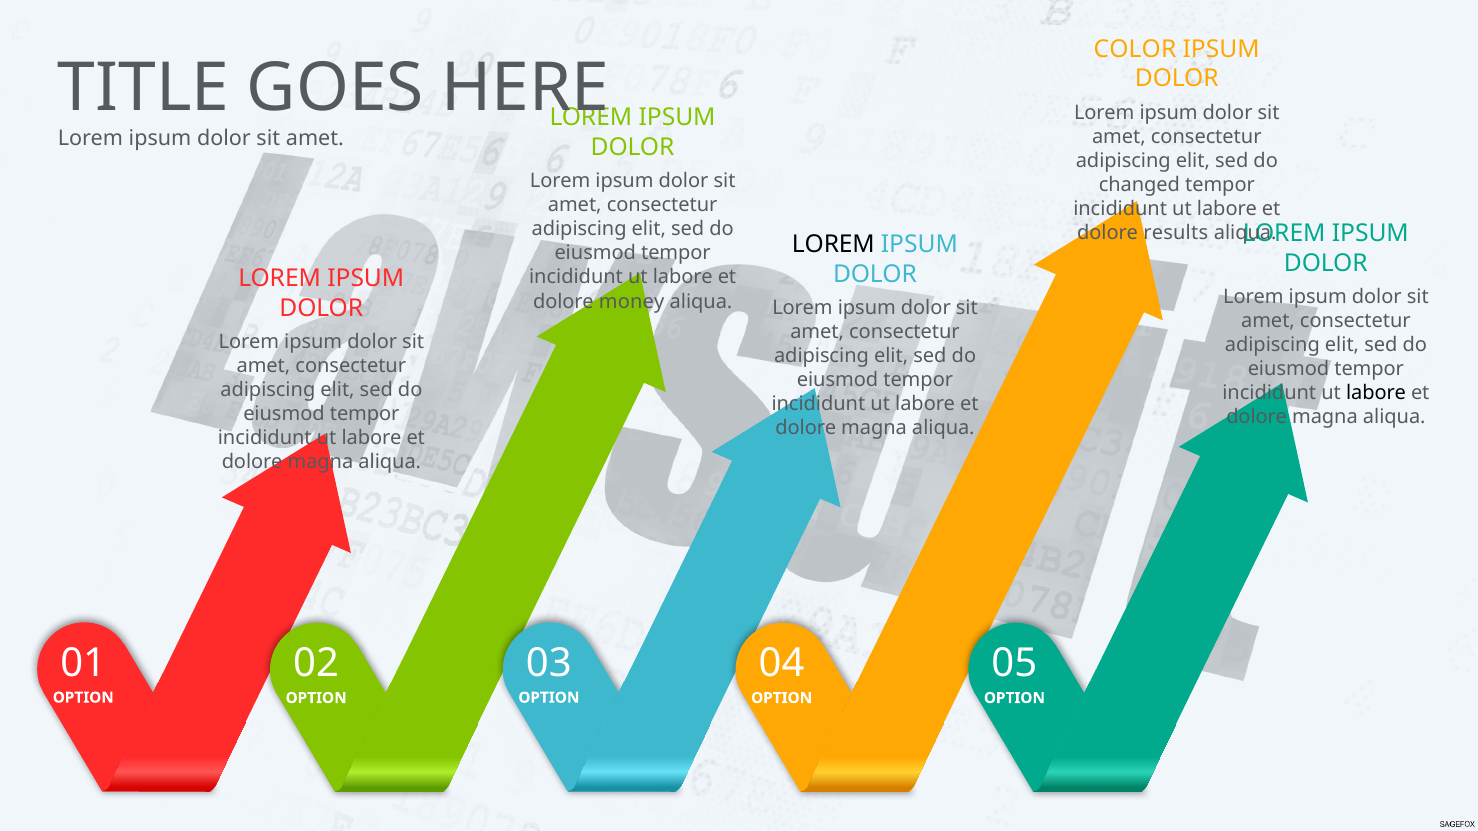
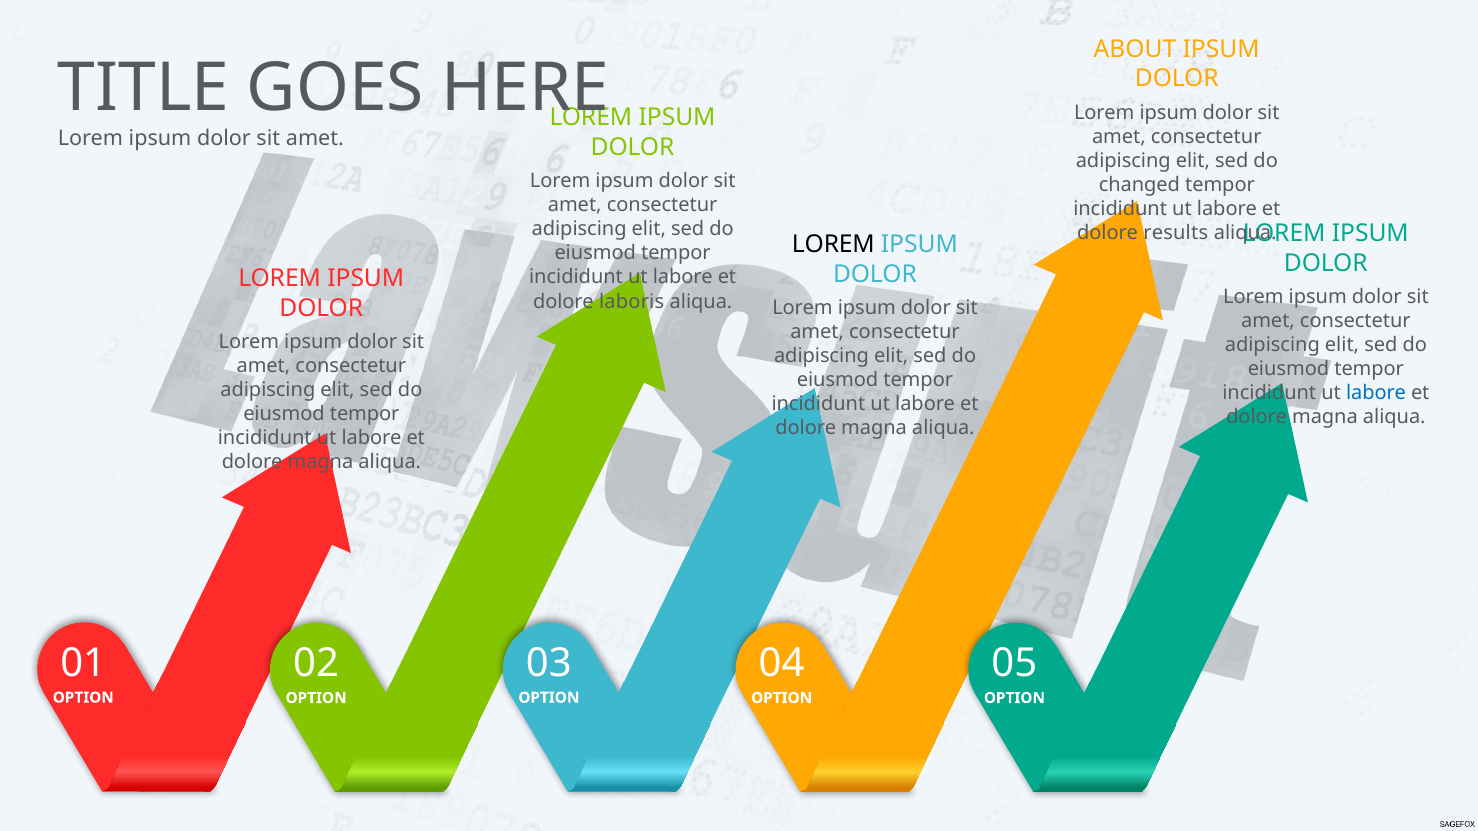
COLOR: COLOR -> ABOUT (1135, 49)
money: money -> laboris (632, 302)
labore colour: black -> blue (1376, 393)
